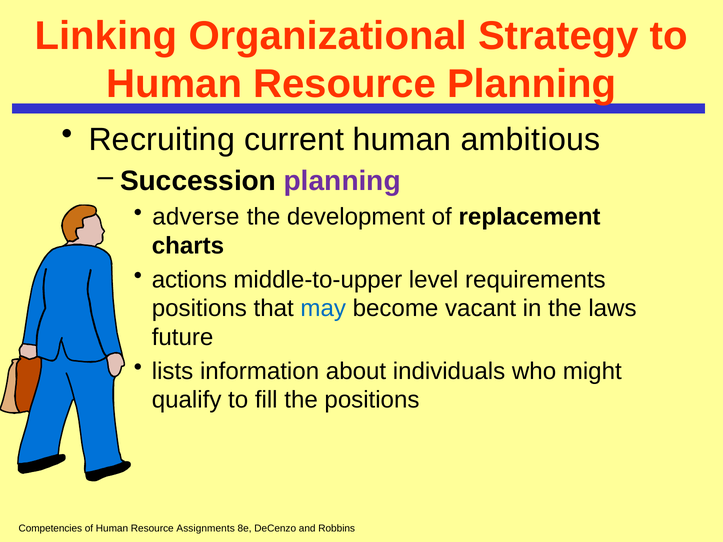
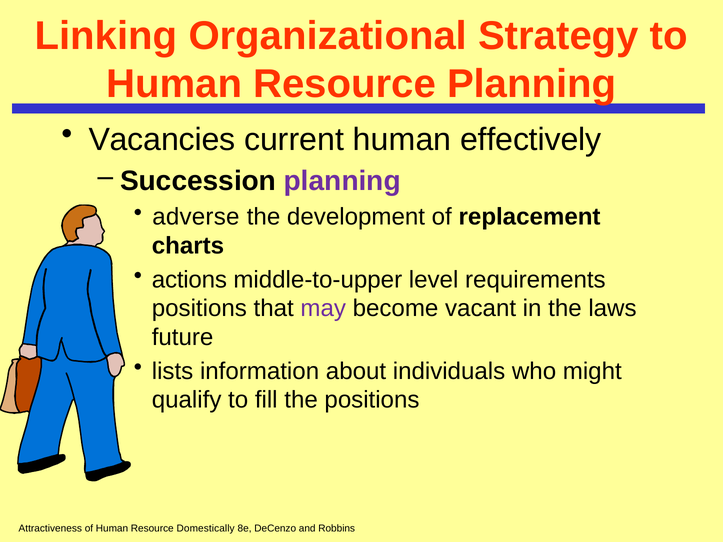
Recruiting: Recruiting -> Vacancies (162, 140)
ambitious: ambitious -> effectively (531, 140)
may colour: blue -> purple (323, 309)
Competencies: Competencies -> Attractiveness (50, 528)
Assignments: Assignments -> Domestically (206, 528)
